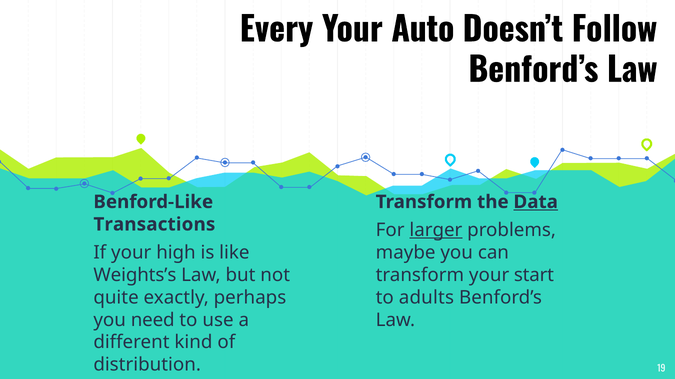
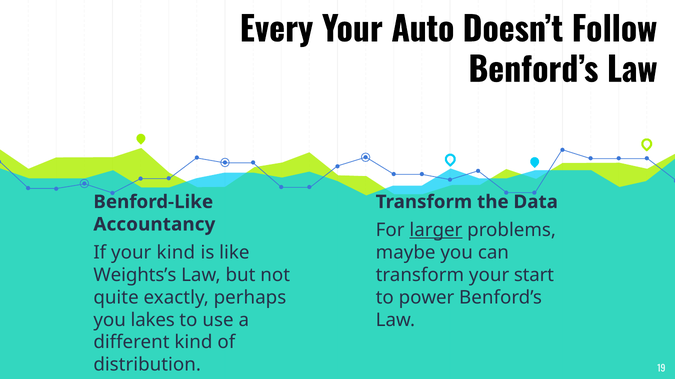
Data underline: present -> none (536, 202)
Transactions: Transactions -> Accountancy (154, 225)
your high: high -> kind (176, 253)
adults: adults -> power (427, 298)
need: need -> lakes (153, 320)
